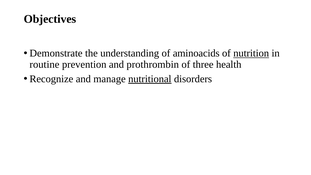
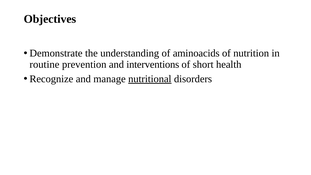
nutrition underline: present -> none (251, 53)
prothrombin: prothrombin -> interventions (153, 64)
three: three -> short (203, 64)
